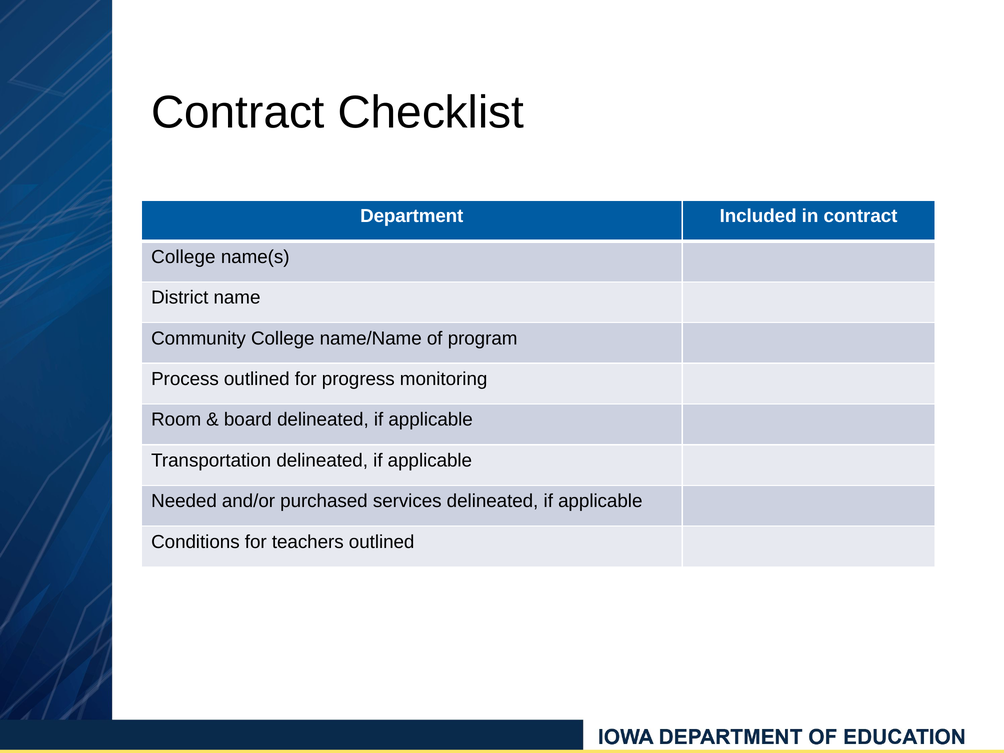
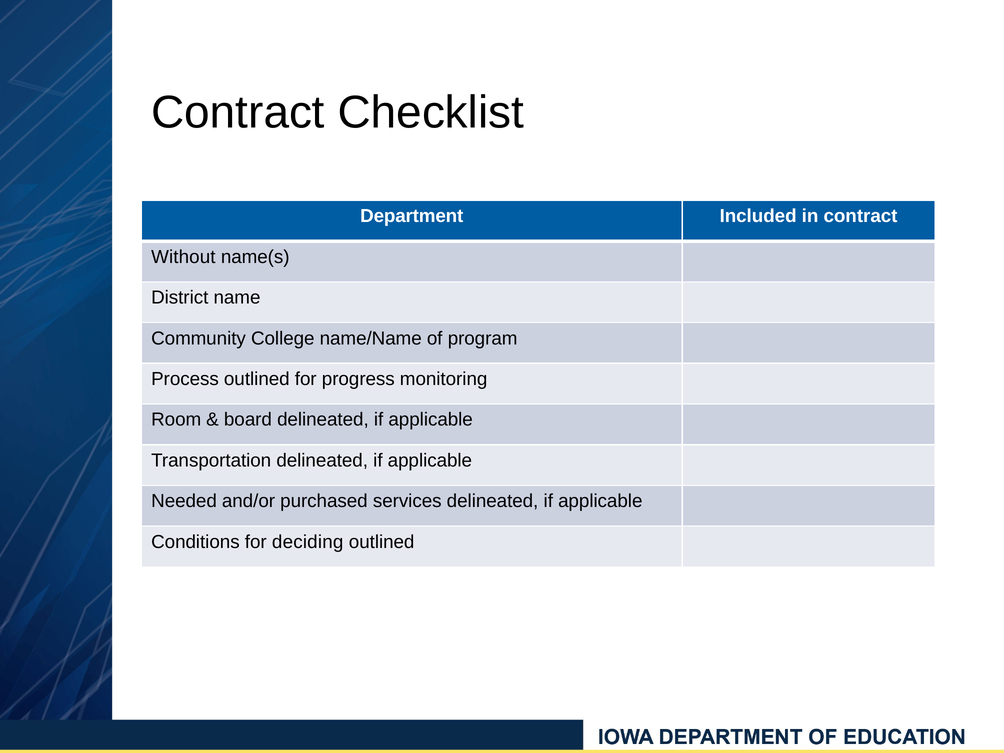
College: College -> Without (183, 257)
teachers: teachers -> deciding (308, 542)
